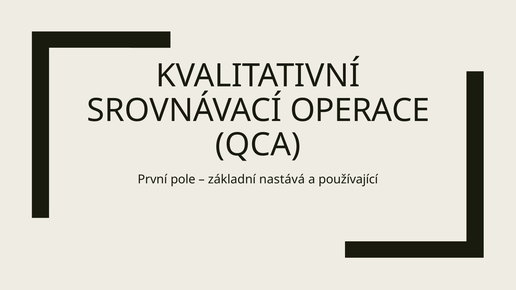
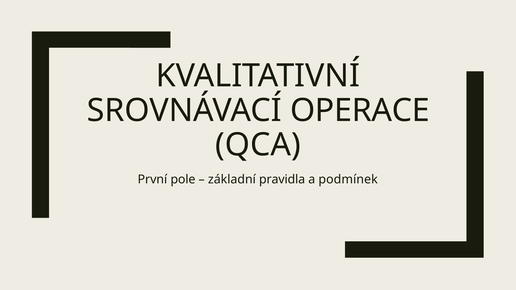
nastává: nastává -> pravidla (282, 179)
používající: používající -> podmínek (348, 179)
